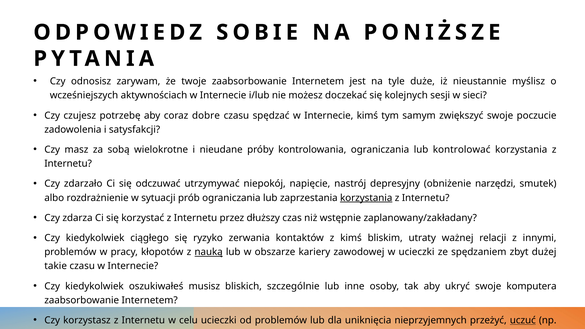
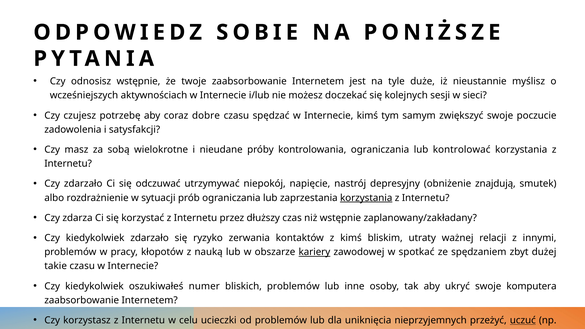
odnosisz zarywam: zarywam -> wstępnie (138, 81)
narzędzi: narzędzi -> znajdują (495, 184)
kiedykolwiek ciągłego: ciągłego -> zdarzało (150, 238)
nauką underline: present -> none (209, 252)
kariery underline: none -> present (314, 252)
w ucieczki: ucieczki -> spotkać (417, 252)
musisz: musisz -> numer (204, 286)
bliskich szczególnie: szczególnie -> problemów (293, 286)
